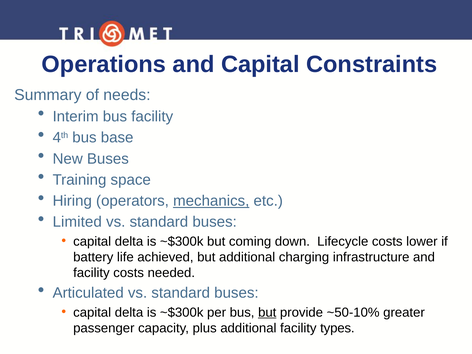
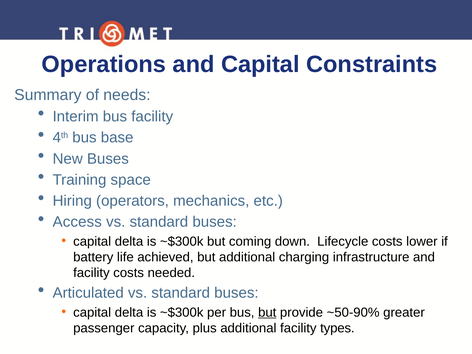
mechanics underline: present -> none (211, 201)
Limited: Limited -> Access (77, 222)
~50-10%: ~50-10% -> ~50-90% (353, 312)
